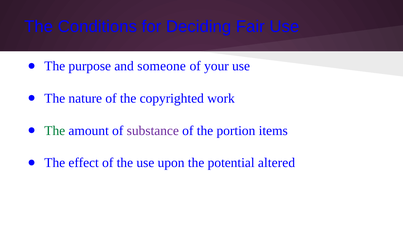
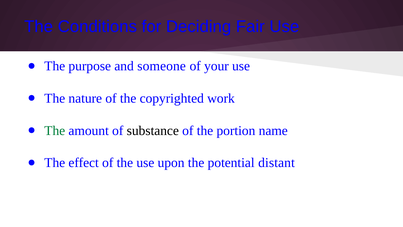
substance colour: purple -> black (153, 130)
items: items -> name (273, 130)
altered: altered -> distant (277, 163)
